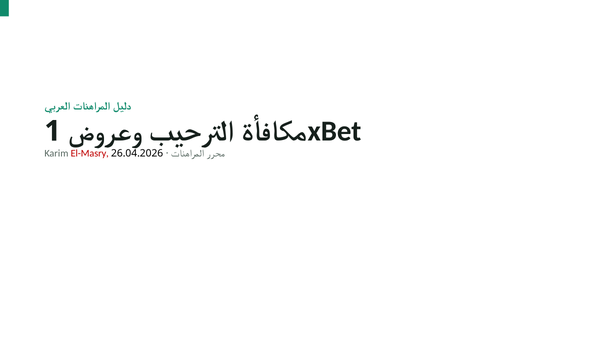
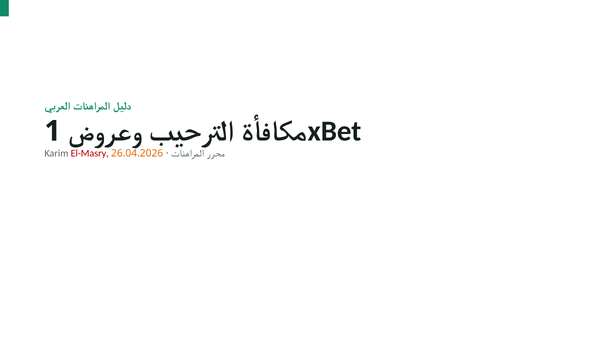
26.04.2026 colour: black -> orange (137, 153)
